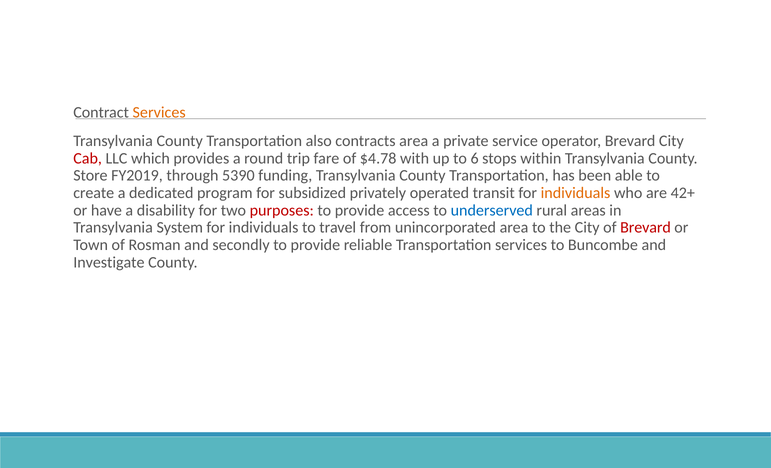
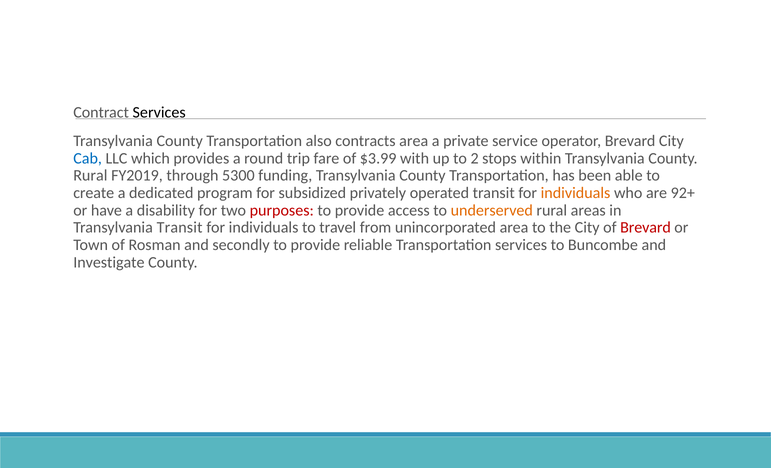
Services colour: orange -> black (159, 112)
Cab colour: red -> blue (88, 158)
$4.78: $4.78 -> $3.99 (378, 158)
6: 6 -> 2 (475, 158)
Store: Store -> Rural (90, 176)
5390: 5390 -> 5300 (238, 176)
42+: 42+ -> 92+ (683, 193)
underserved colour: blue -> orange (492, 210)
Transylvania System: System -> Transit (180, 228)
